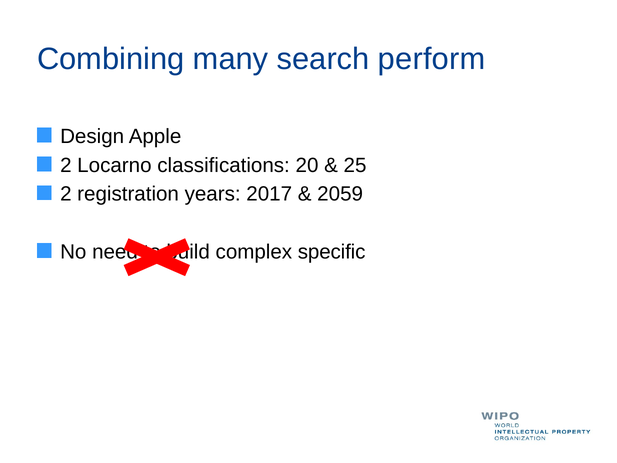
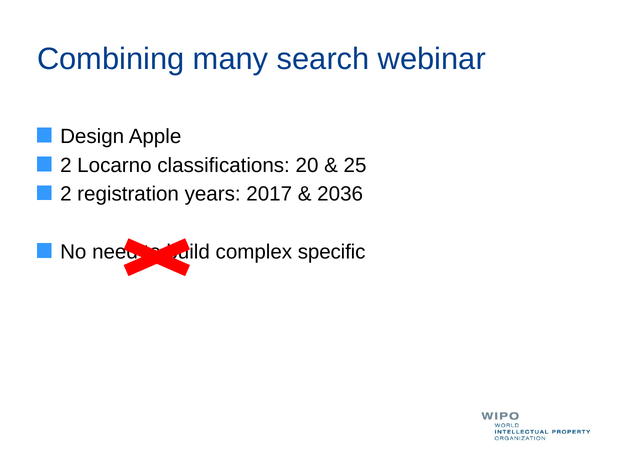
perform: perform -> webinar (432, 59)
2059: 2059 -> 2036 (340, 194)
